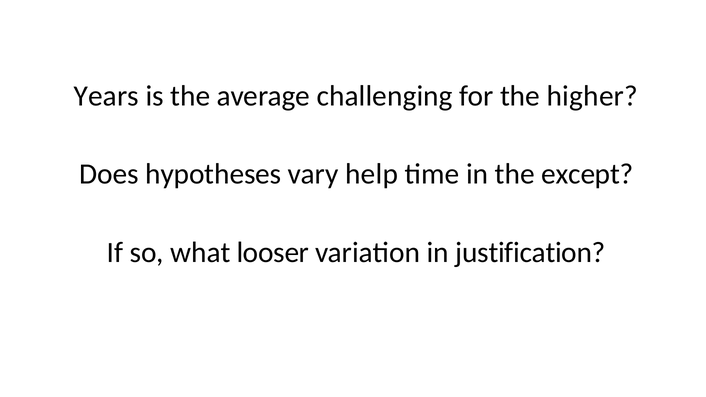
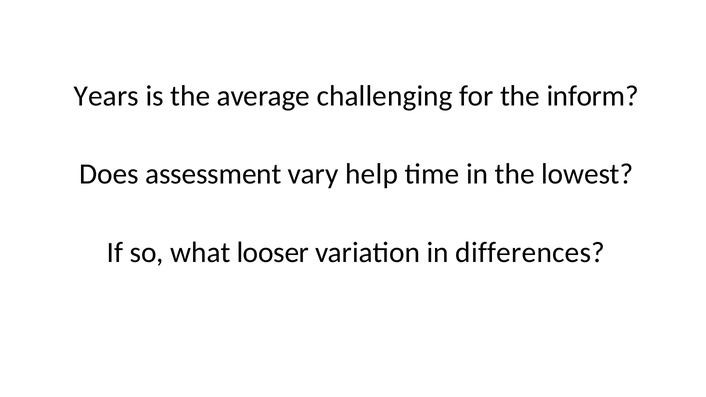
higher: higher -> inform (593, 96)
hypotheses: hypotheses -> assessment (213, 174)
except: except -> lowest (587, 174)
justification: justification -> differences (530, 252)
